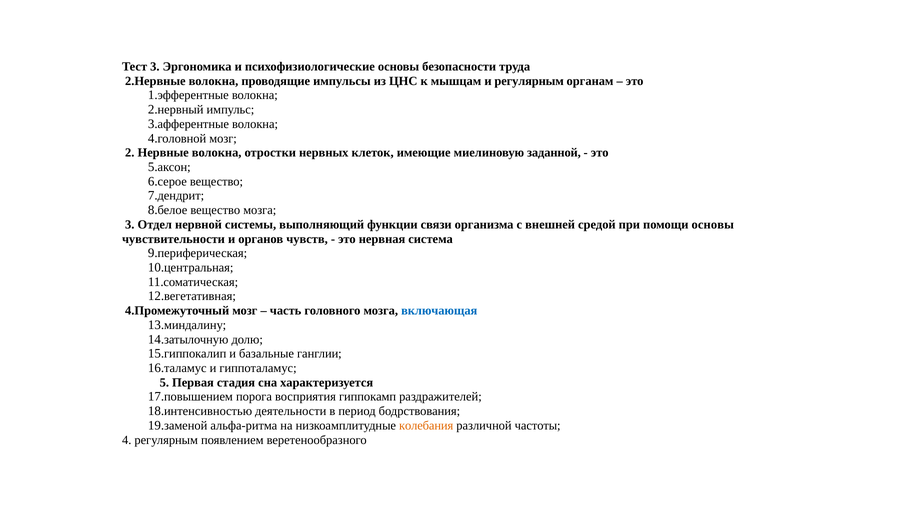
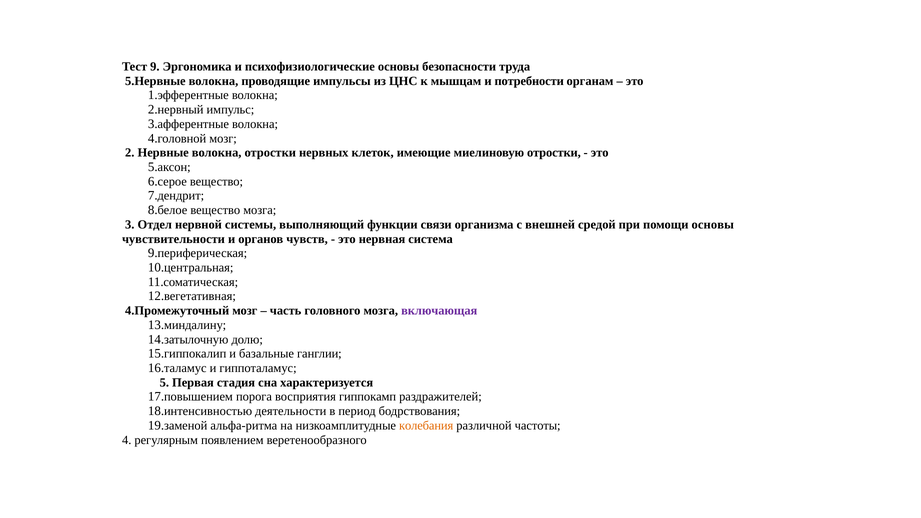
Тест 3: 3 -> 9 (155, 67)
2.Нервные: 2.Нервные -> 5.Нервные (155, 81)
и регулярным: регулярным -> потребности (529, 81)
миелиновую заданной: заданной -> отростки (554, 153)
включающая colour: blue -> purple (439, 311)
